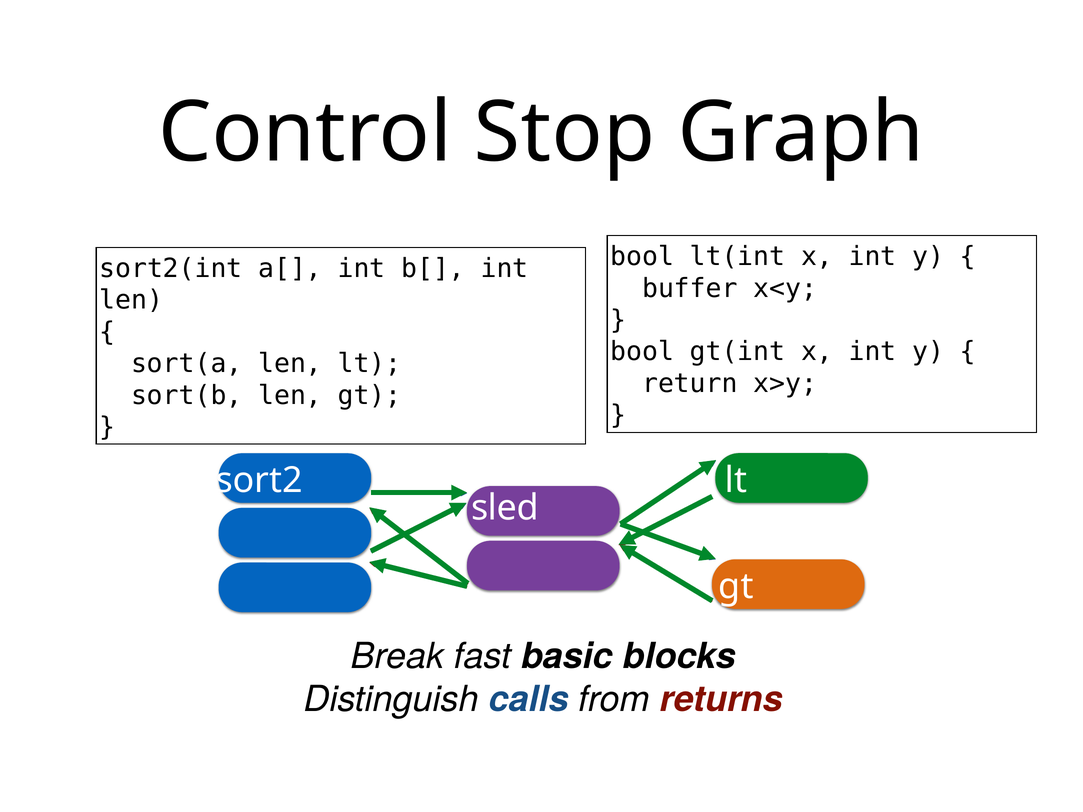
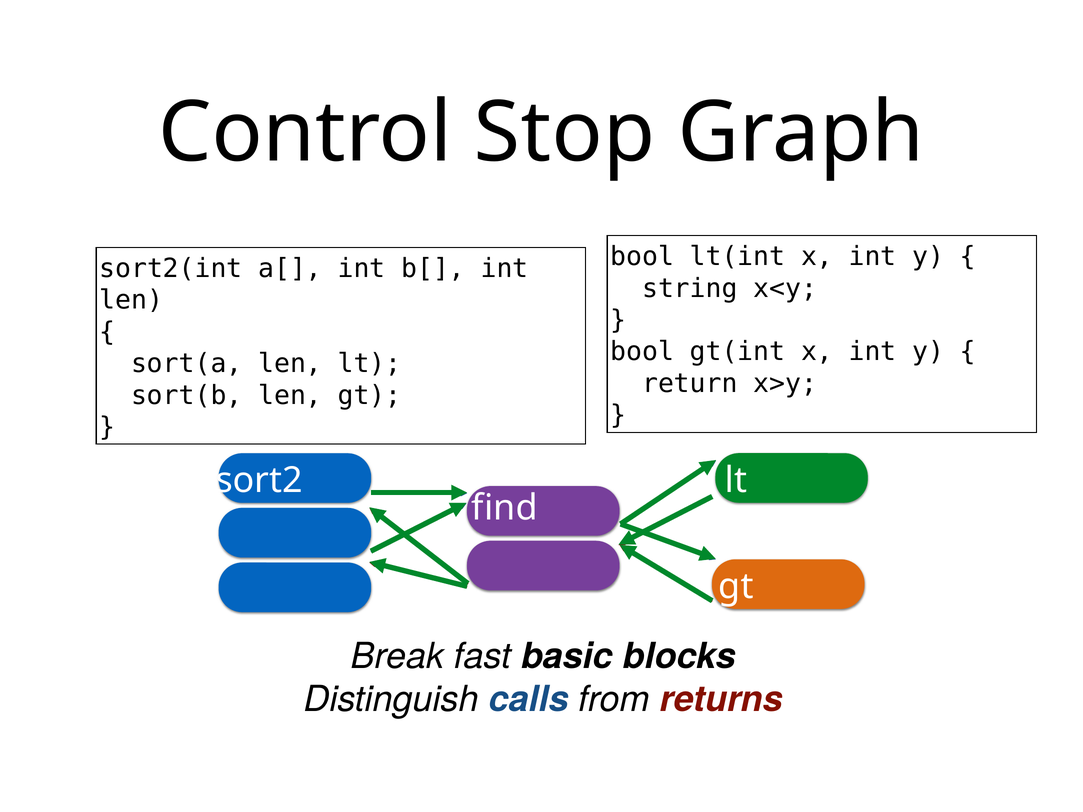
buffer: buffer -> string (690, 288)
sled: sled -> find (505, 508)
